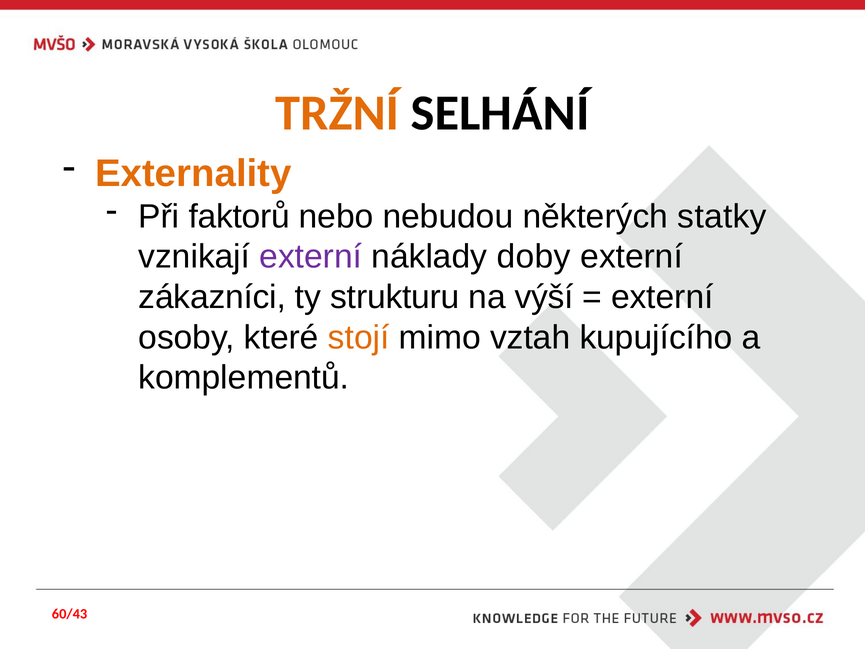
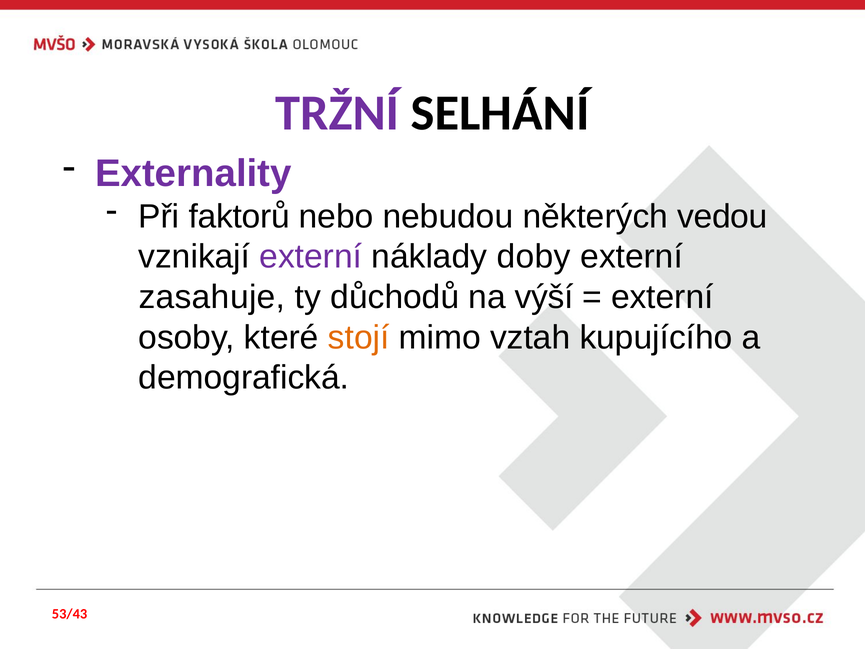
TRŽNÍ colour: orange -> purple (337, 113)
Externality colour: orange -> purple (193, 174)
statky: statky -> vedou (722, 216)
zákazníci: zákazníci -> zasahuje (212, 297)
strukturu: strukturu -> důchodů (395, 297)
komplementů: komplementů -> demografická (244, 378)
60/43: 60/43 -> 53/43 (70, 614)
